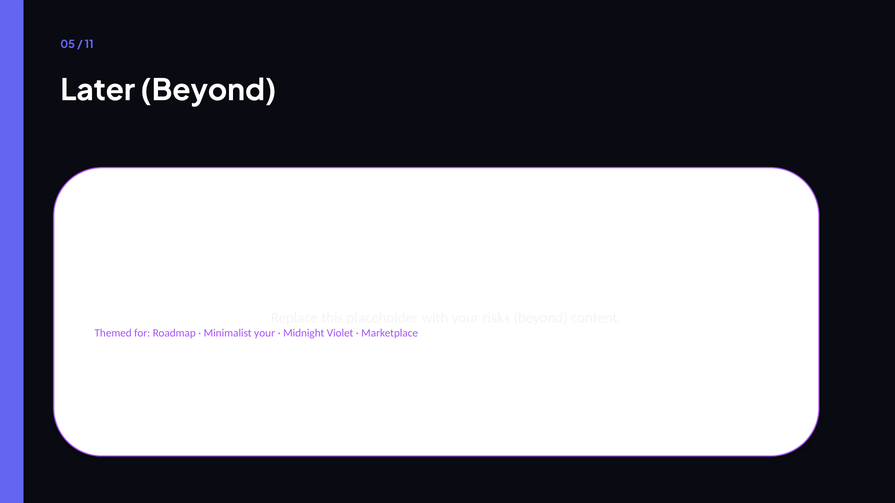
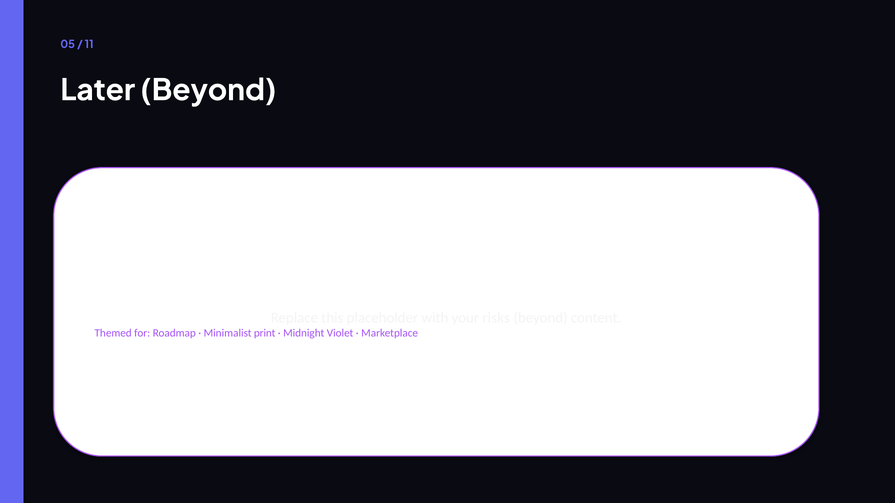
Minimalist your: your -> print (265, 334)
